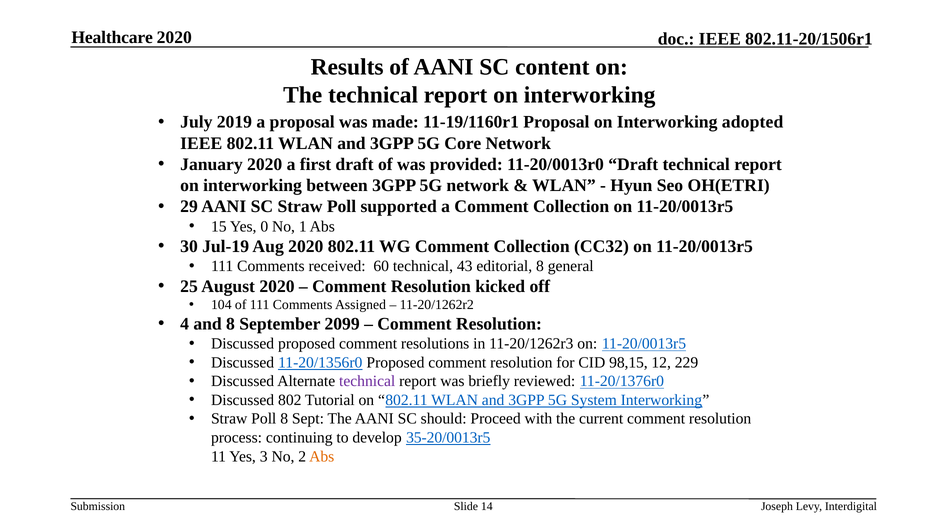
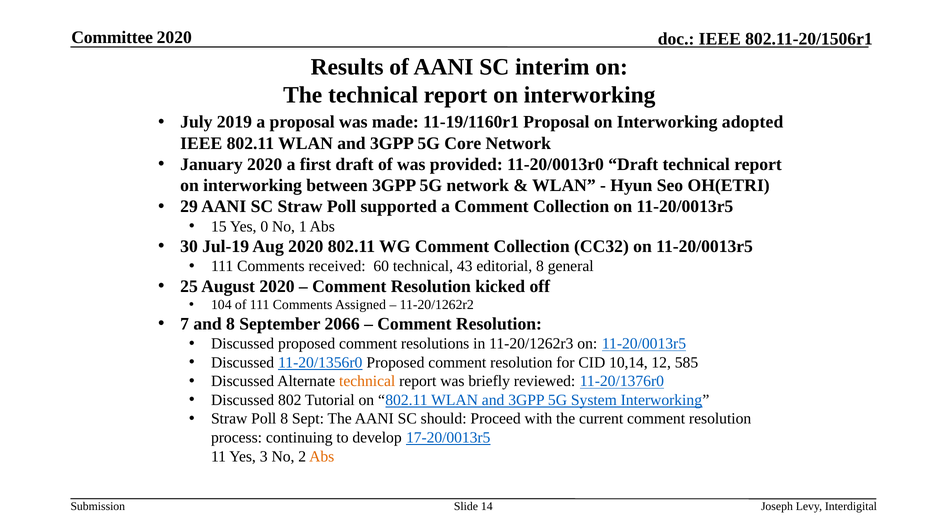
Healthcare: Healthcare -> Committee (112, 37)
content: content -> interim (552, 67)
4: 4 -> 7 (185, 324)
2099: 2099 -> 2066 (342, 324)
98,15: 98,15 -> 10,14 (628, 363)
229: 229 -> 585 (687, 363)
technical colour: purple -> orange (367, 381)
35-20/0013r5: 35-20/0013r5 -> 17-20/0013r5 (448, 438)
